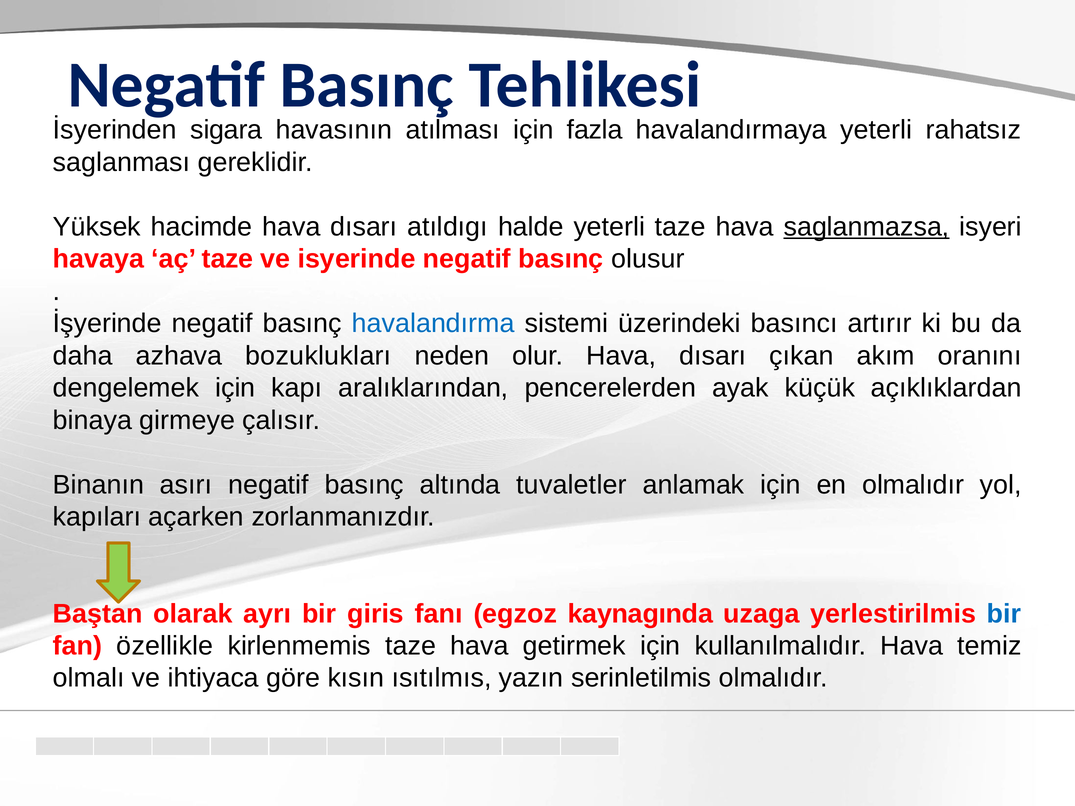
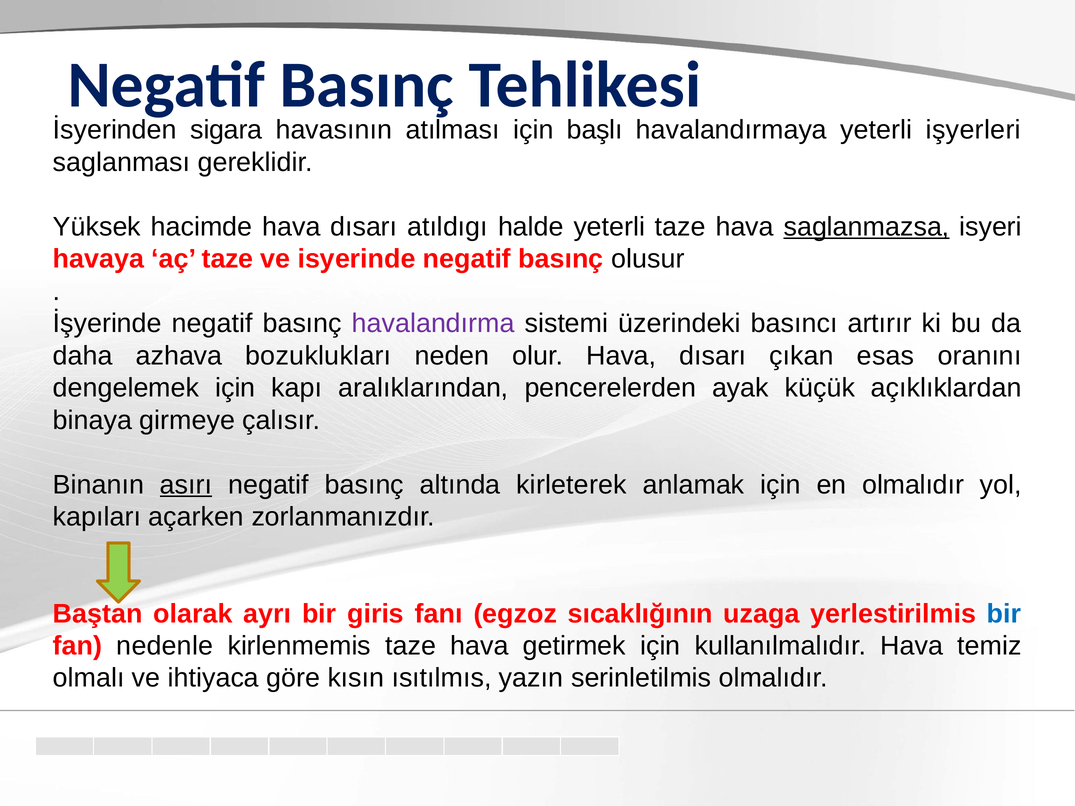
fazla: fazla -> başlı (595, 130)
rahatsız: rahatsız -> işyerleri (973, 130)
havalandırma colour: blue -> purple (433, 324)
akım: akım -> esas (886, 356)
asırı underline: none -> present (186, 485)
tuvaletler: tuvaletler -> kirleterek (572, 485)
kaynagında: kaynagında -> sıcaklığının (640, 614)
özellikle: özellikle -> nedenle (165, 646)
